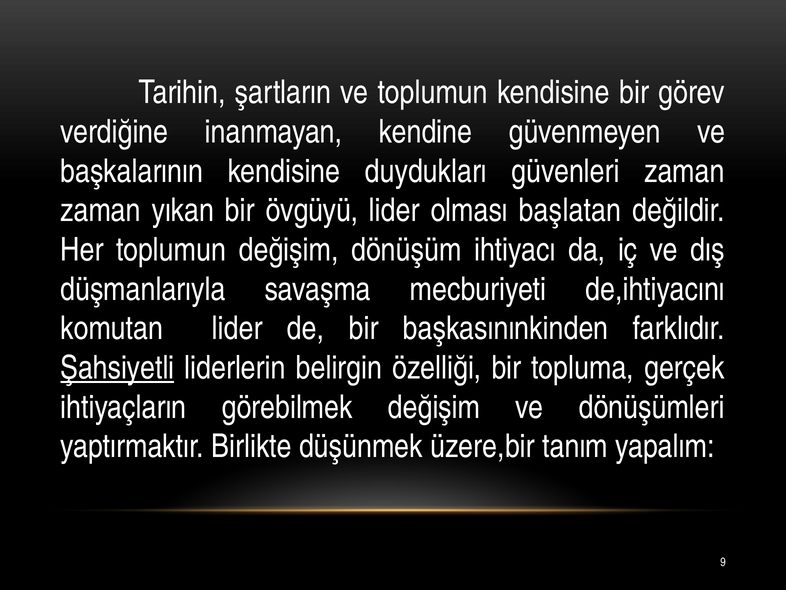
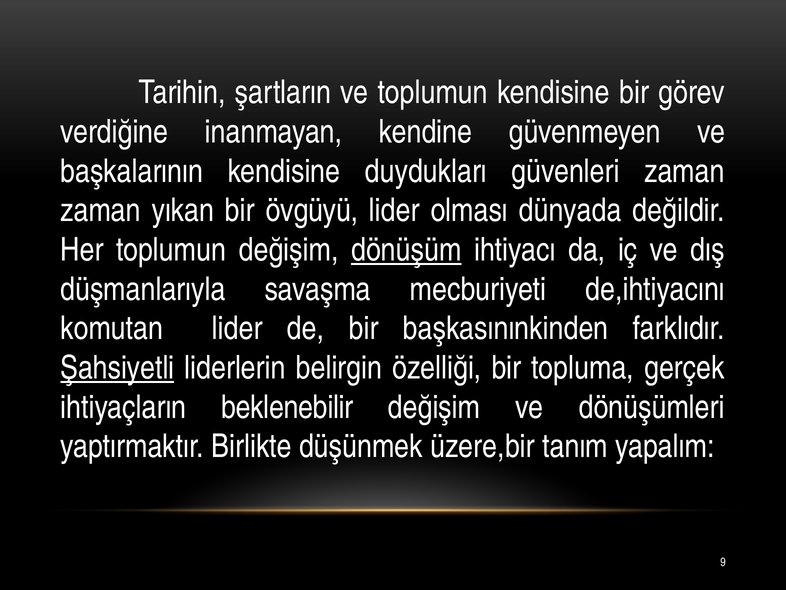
başlatan: başlatan -> dünyada (570, 210)
dönüşüm underline: none -> present (406, 250)
görebilmek: görebilmek -> beklenebilir (287, 407)
